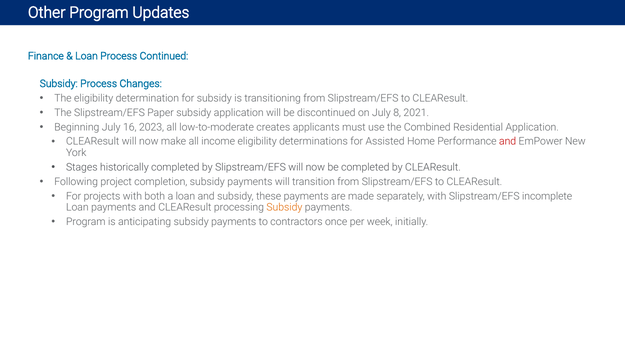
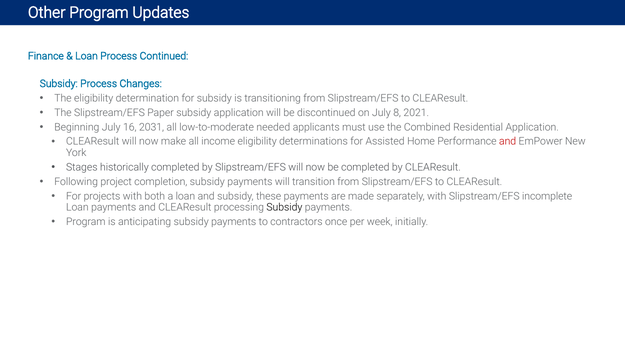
2023: 2023 -> 2031 (152, 127)
creates: creates -> needed (273, 127)
Subsidy colour: orange -> black (284, 207)
